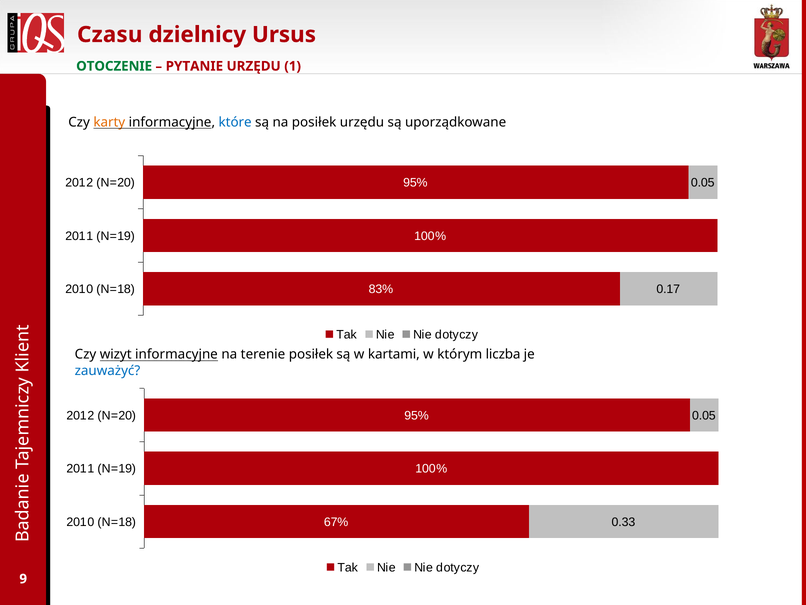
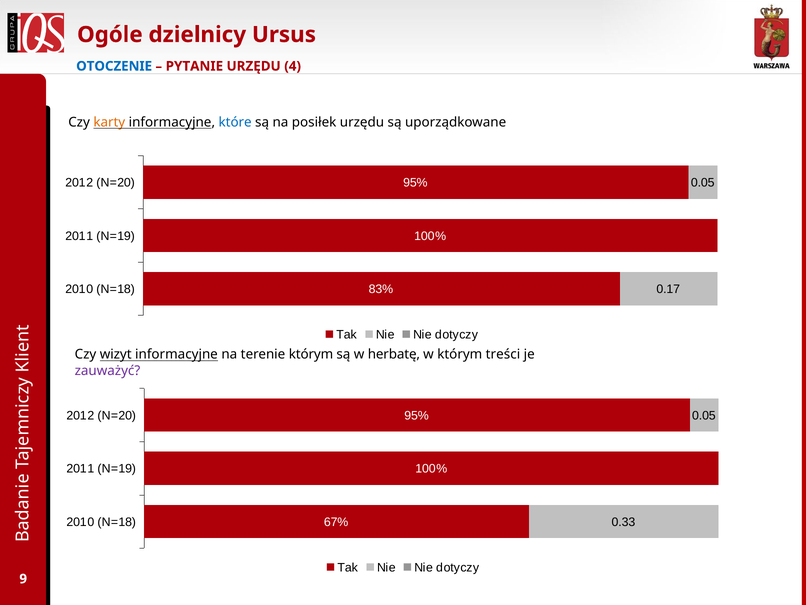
Czasu: Czasu -> Ogóle (110, 35)
OTOCZENIE colour: green -> blue (114, 66)
1: 1 -> 4 (293, 66)
terenie posiłek: posiłek -> którym (311, 354)
kartami: kartami -> herbatę (394, 354)
liczba: liczba -> treści (503, 354)
zauważyć colour: blue -> purple (107, 370)
